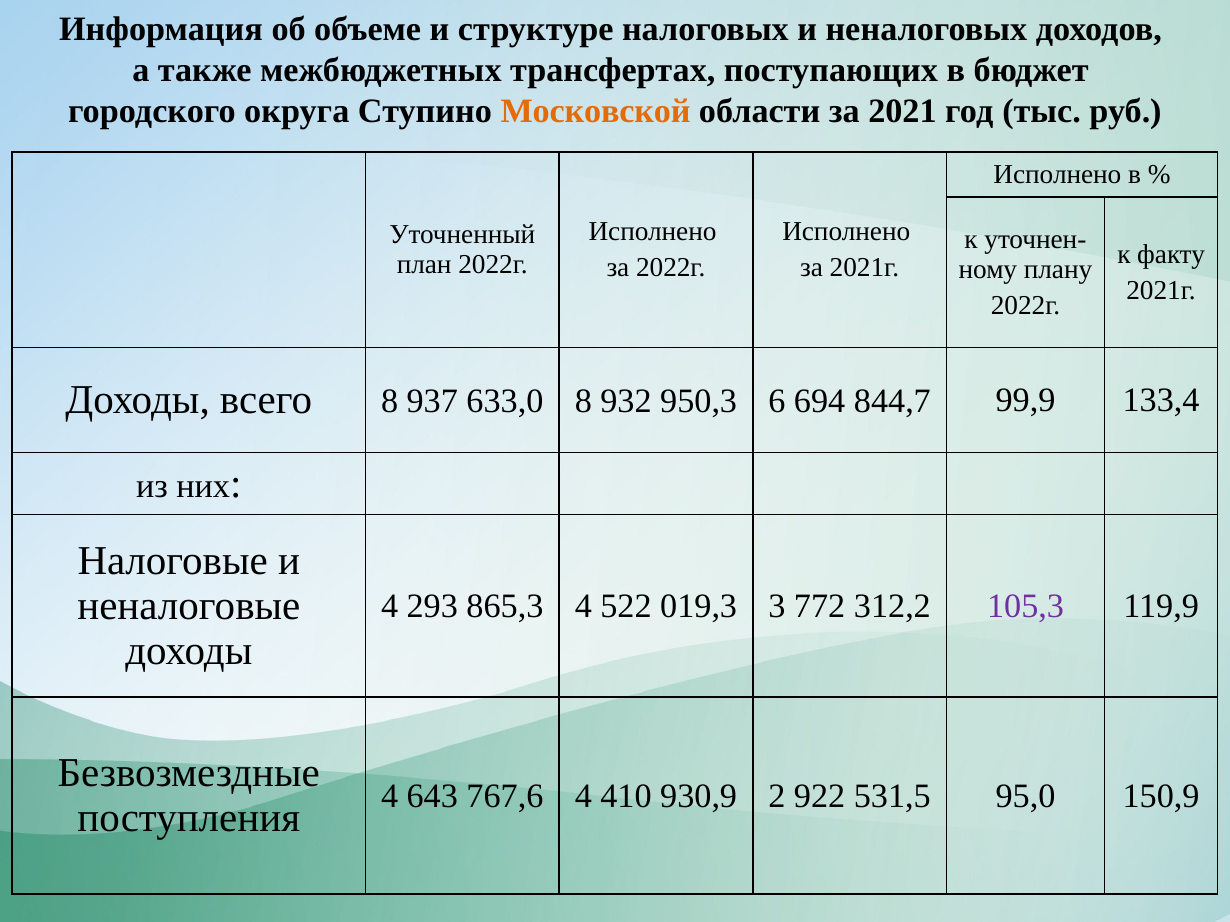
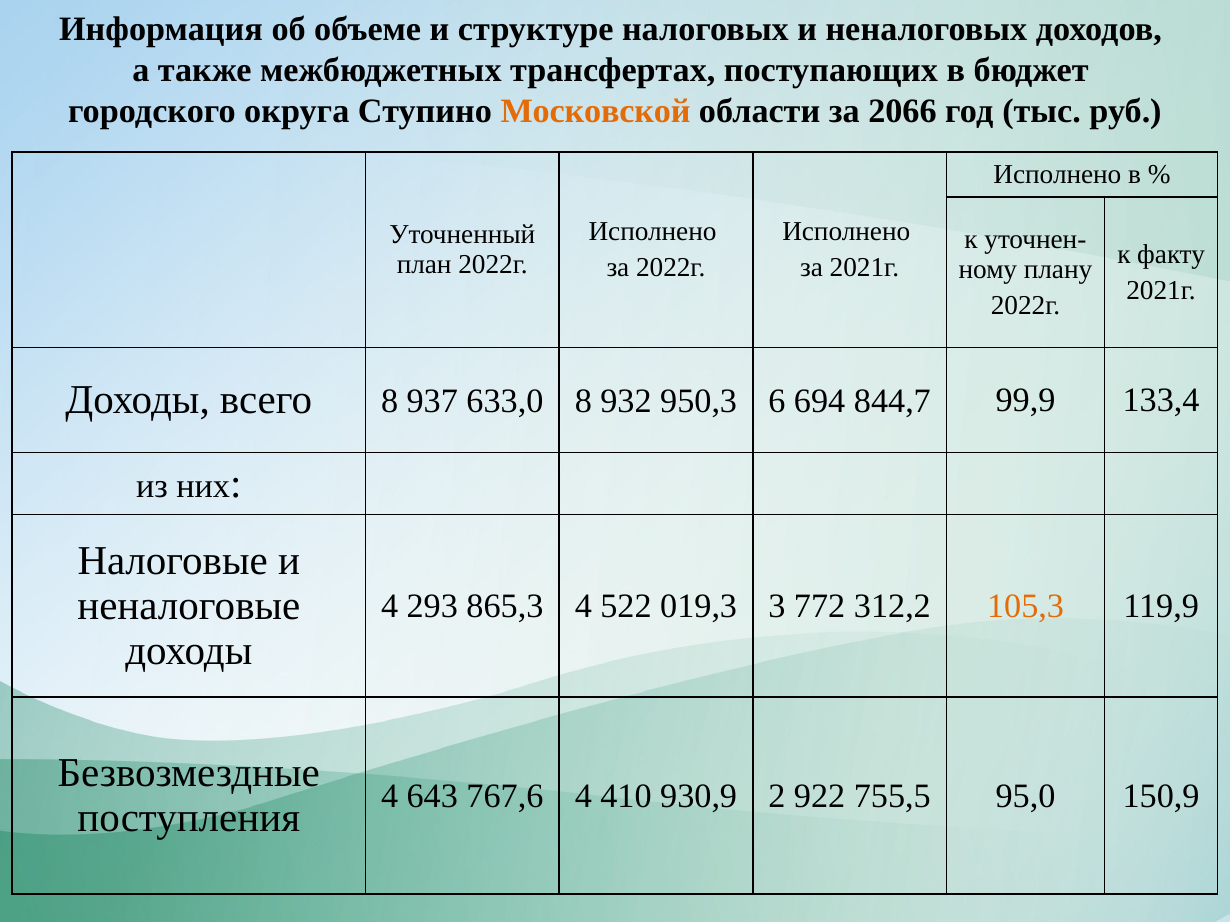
2021: 2021 -> 2066 (902, 111)
105,3 colour: purple -> orange (1026, 606)
531,5: 531,5 -> 755,5 (892, 796)
